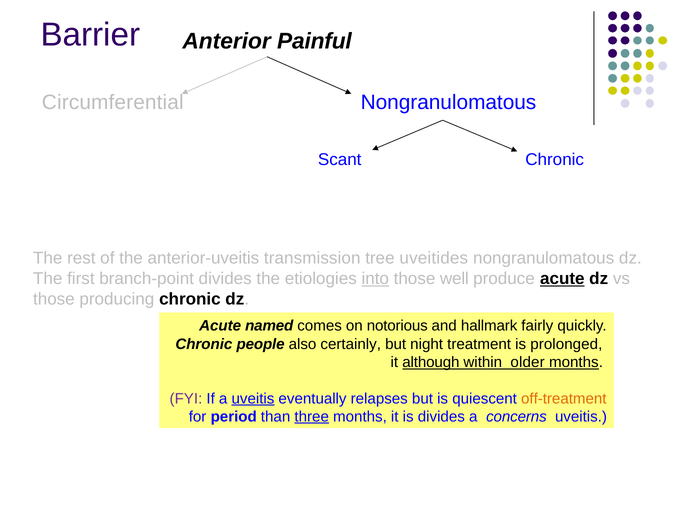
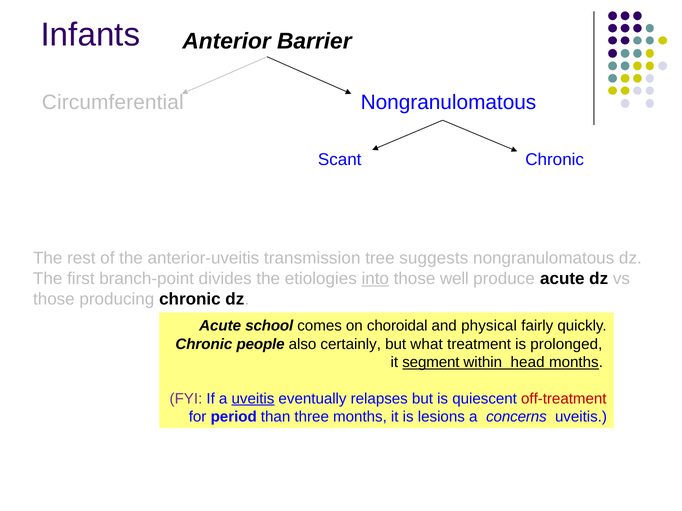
Barrier: Barrier -> Infants (91, 35)
Painful: Painful -> Barrier (314, 41)
uveitides: uveitides -> suggests (434, 259)
acute underline: present -> none (562, 279)
named: named -> school (269, 326)
notorious: notorious -> choroidal (397, 326)
hallmark: hallmark -> physical (489, 326)
night: night -> what (427, 344)
although: although -> segment (431, 363)
older: older -> head (528, 363)
off-treatment colour: orange -> red (564, 399)
three underline: present -> none (312, 417)
is divides: divides -> lesions (441, 417)
